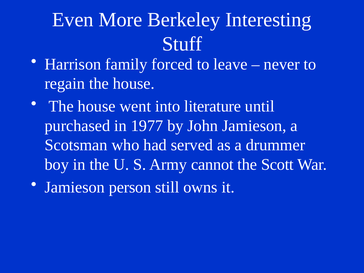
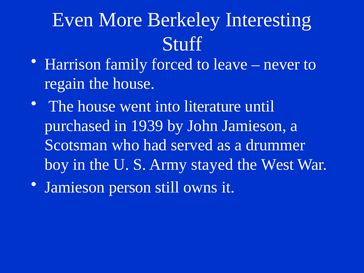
1977: 1977 -> 1939 (147, 126)
cannot: cannot -> stayed (212, 165)
Scott: Scott -> West (277, 165)
